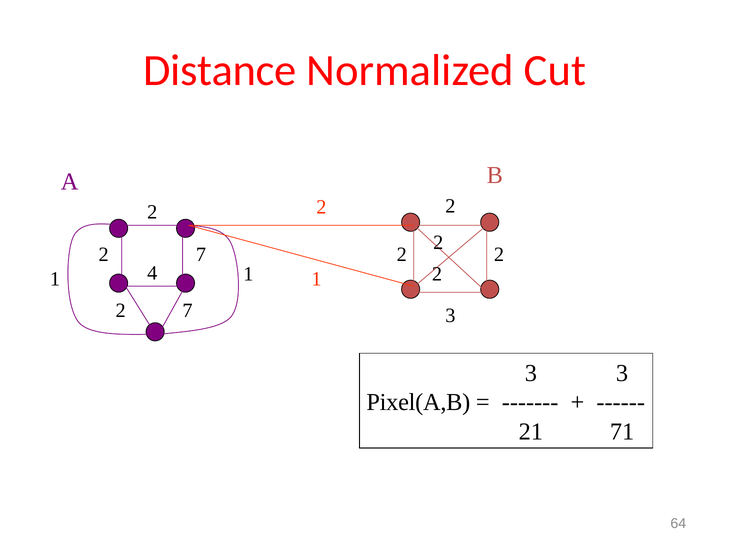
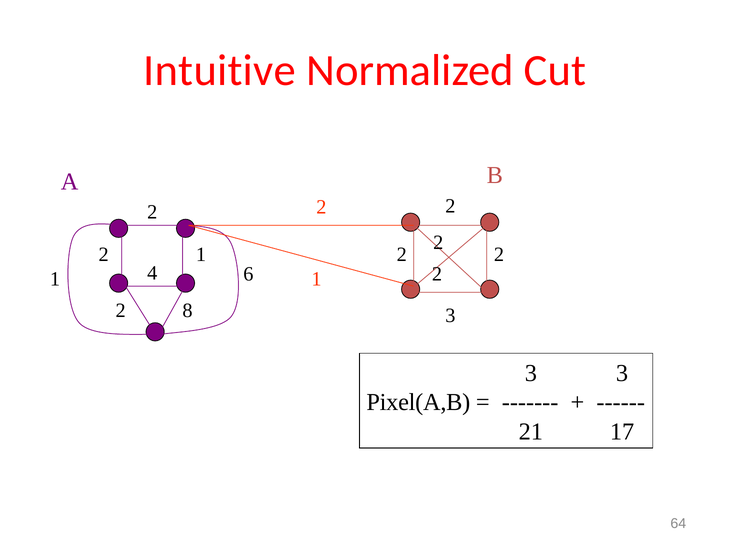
Distance: Distance -> Intuitive (220, 71)
7: 7 -> 1 (201, 254)
1 1: 1 -> 6 (248, 274)
7: 7 -> 8 (188, 310)
71: 71 -> 17 (622, 431)
